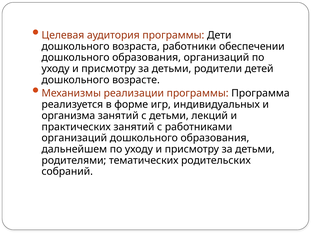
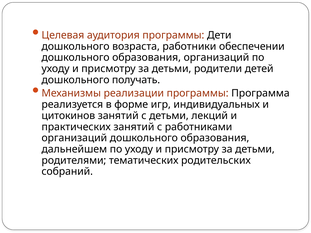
возрасте: возрасте -> получать (136, 80)
организма: организма -> цитокинов (68, 116)
